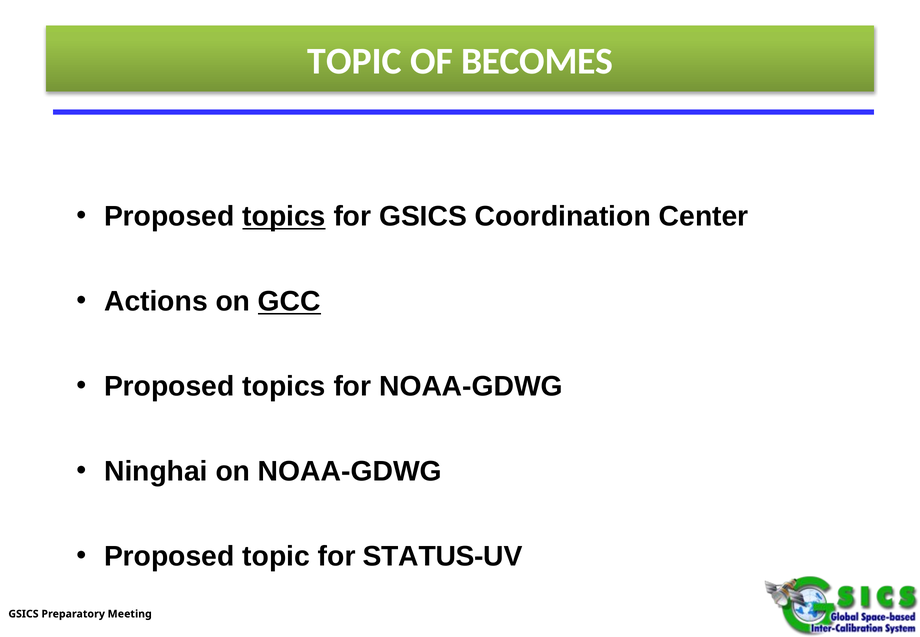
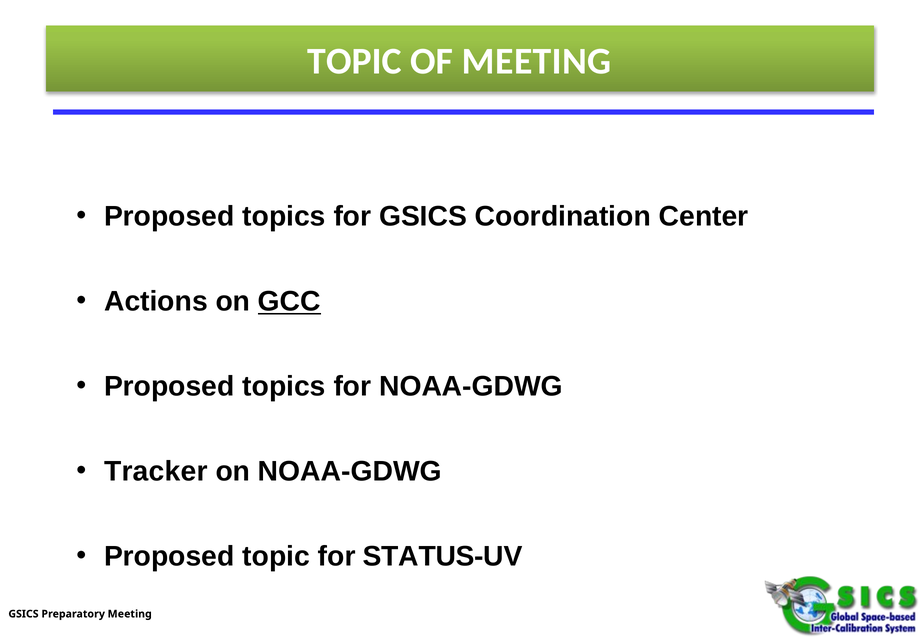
OF BECOMES: BECOMES -> MEETING (537, 61)
topics underline: present -> none (284, 217)
Ninghai: Ninghai -> Tracker (156, 471)
